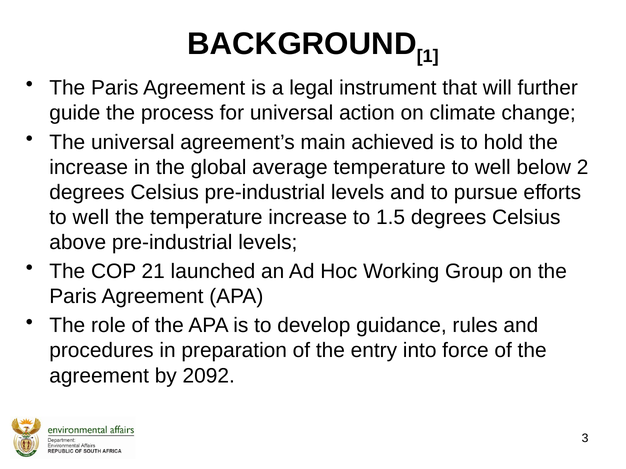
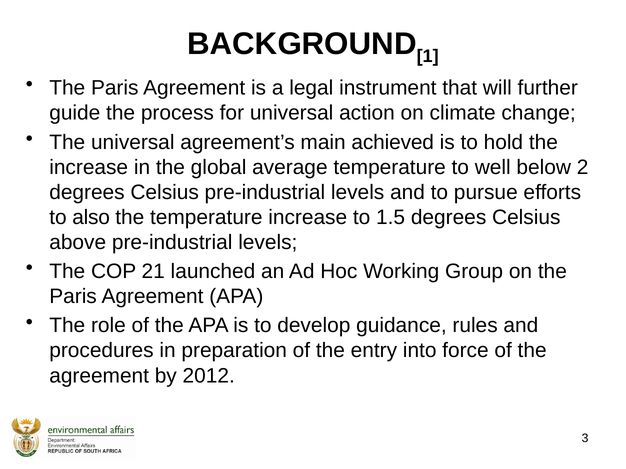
well: well -> also (91, 217)
2092: 2092 -> 2012 (209, 376)
